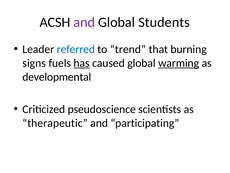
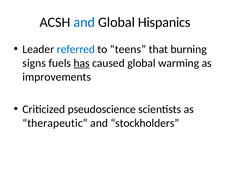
and colour: purple -> blue (84, 22)
Students: Students -> Hispanics (164, 22)
trend: trend -> teens (128, 49)
warming underline: present -> none (179, 63)
developmental: developmental -> improvements (57, 77)
participating: participating -> stockholders (145, 123)
